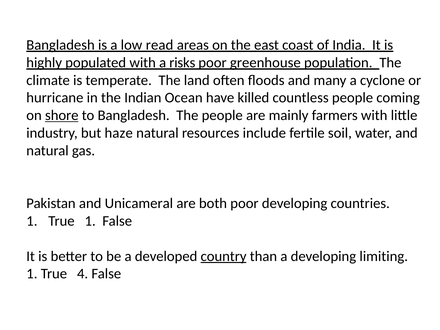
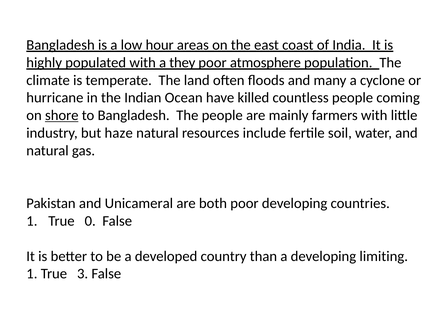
read: read -> hour (160, 45)
risks: risks -> they (182, 63)
greenhouse: greenhouse -> atmosphere (265, 63)
True 1: 1 -> 0 (90, 221)
country underline: present -> none (224, 256)
4: 4 -> 3 (83, 274)
